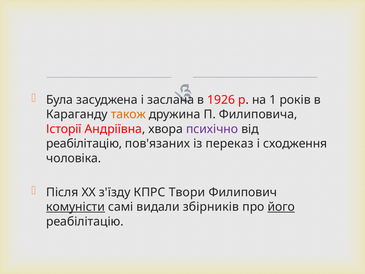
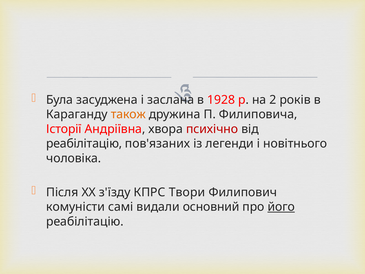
1926: 1926 -> 1928 (221, 100)
1: 1 -> 2 (273, 100)
психічно colour: purple -> red (212, 129)
переказ: переказ -> легенди (230, 144)
сходження: сходження -> новітнього (295, 144)
комуністи underline: present -> none (76, 207)
збірників: збірників -> основний (211, 207)
